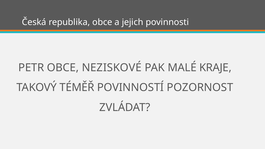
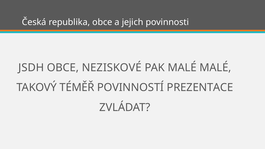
PETR: PETR -> JSDH (31, 68)
MALÉ KRAJE: KRAJE -> MALÉ (215, 68)
POZORNOST: POZORNOST -> PREZENTACE (200, 88)
